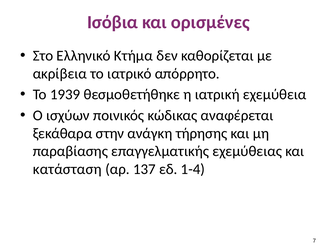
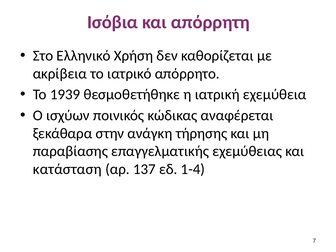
ορισμένες: ορισμένες -> απόρρητη (210, 22)
Κτήμα: Κτήμα -> Χρήση (133, 56)
